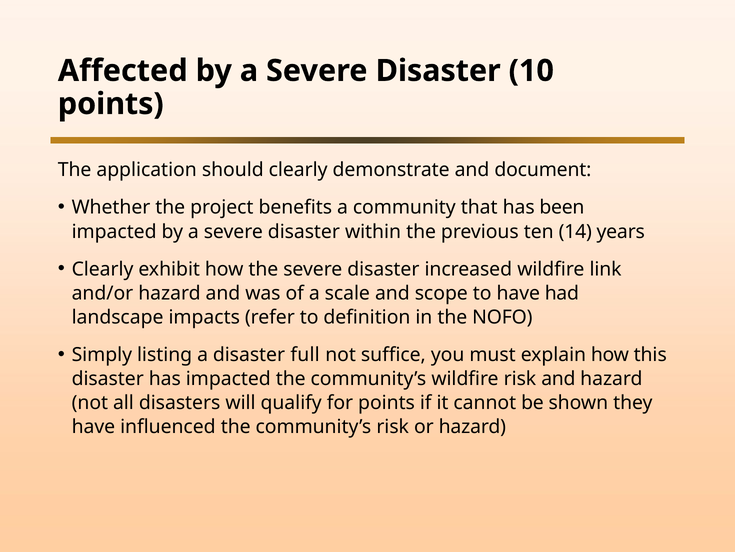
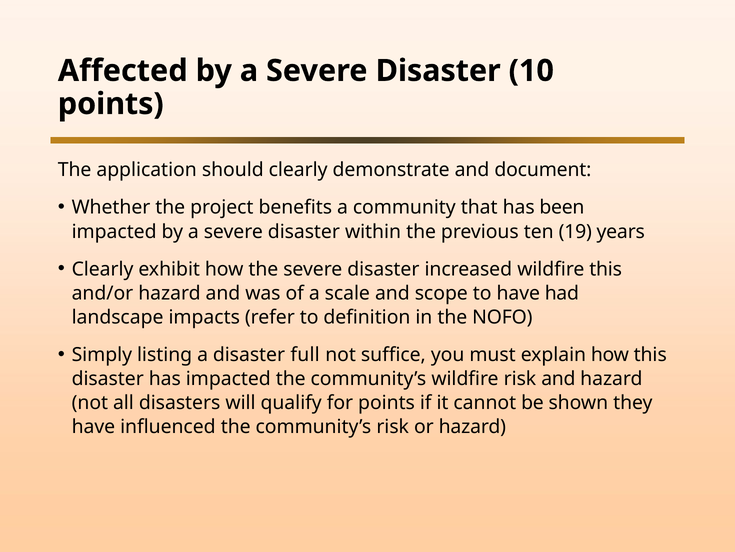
14: 14 -> 19 (575, 231)
wildfire link: link -> this (606, 269)
